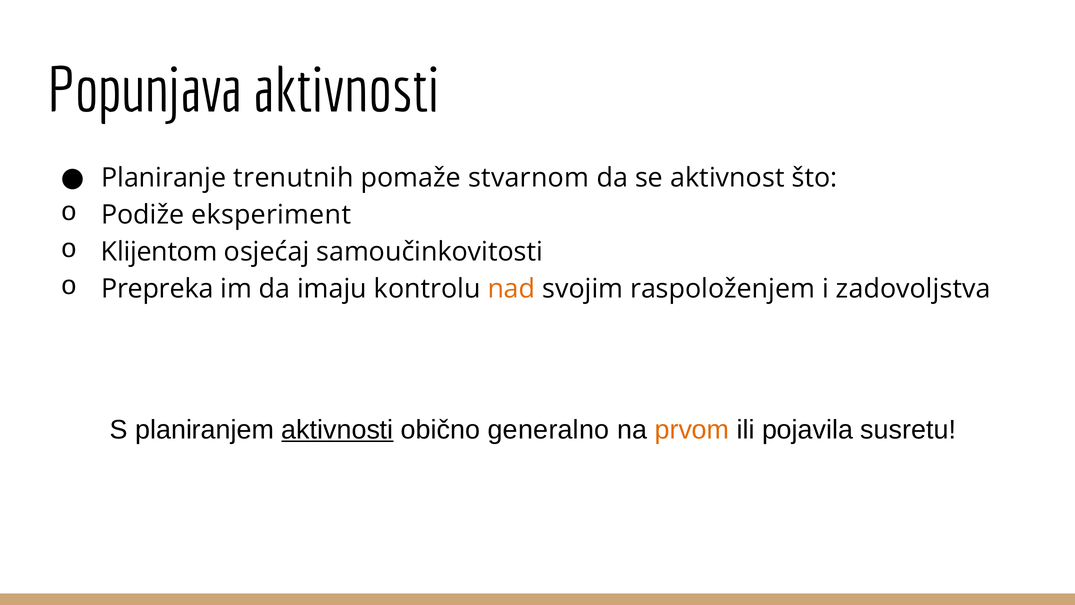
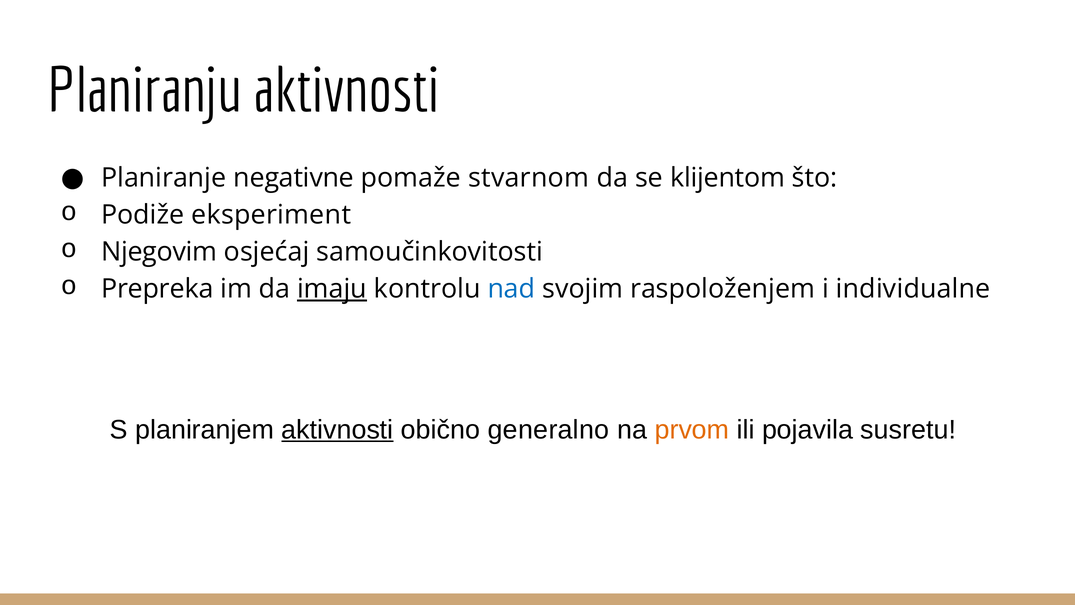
Popunjava: Popunjava -> Planiranju (145, 91)
trenutnih: trenutnih -> negativne (294, 178)
aktivnost: aktivnost -> klijentom (728, 178)
Klijentom: Klijentom -> Njegovim (159, 252)
imaju underline: none -> present (332, 289)
nad colour: orange -> blue (511, 289)
zadovoljstva: zadovoljstva -> individualne (913, 289)
